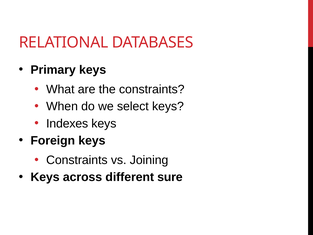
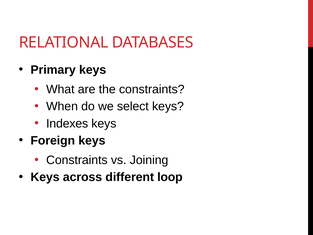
sure: sure -> loop (170, 177)
